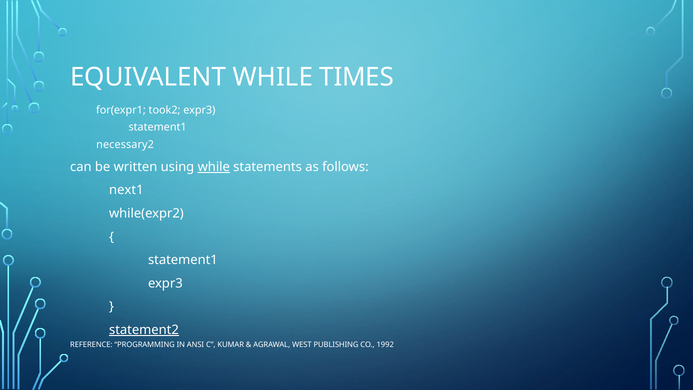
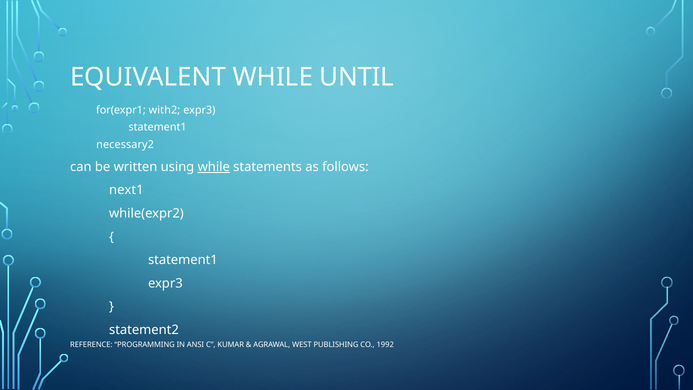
TIMES: TIMES -> UNTIL (357, 77)
took2: took2 -> with2 (164, 110)
statement2 underline: present -> none (144, 330)
